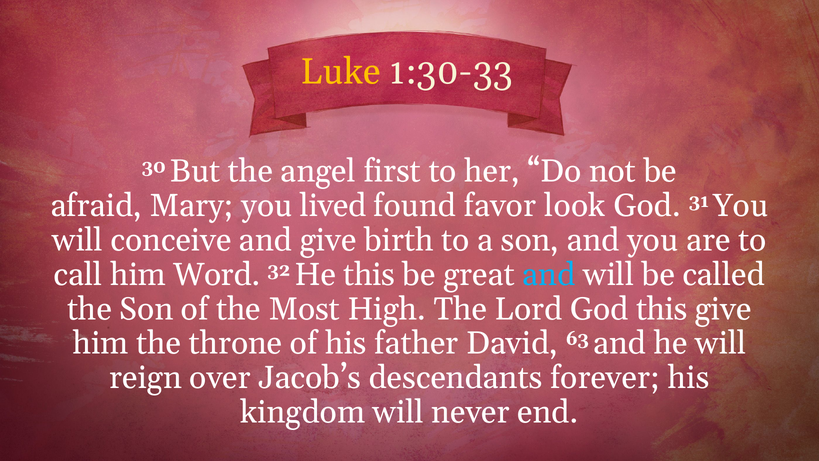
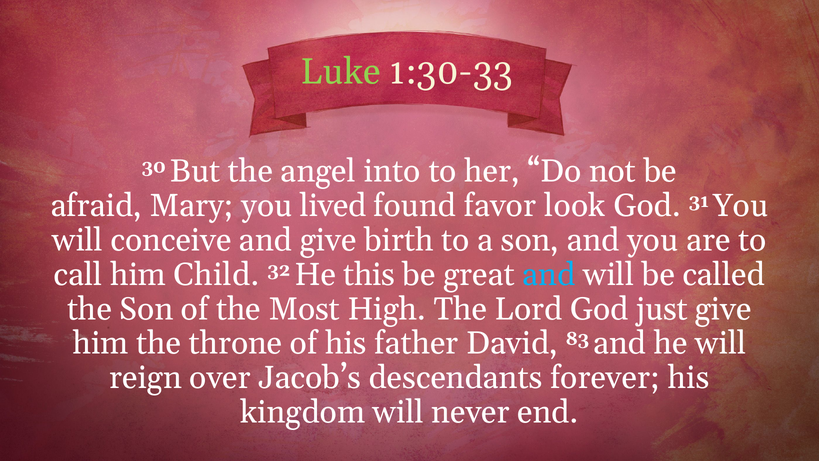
Luke colour: yellow -> light green (341, 72)
first: first -> into (392, 171)
Word: Word -> Child (216, 274)
God this: this -> just (662, 309)
63: 63 -> 83 (577, 338)
